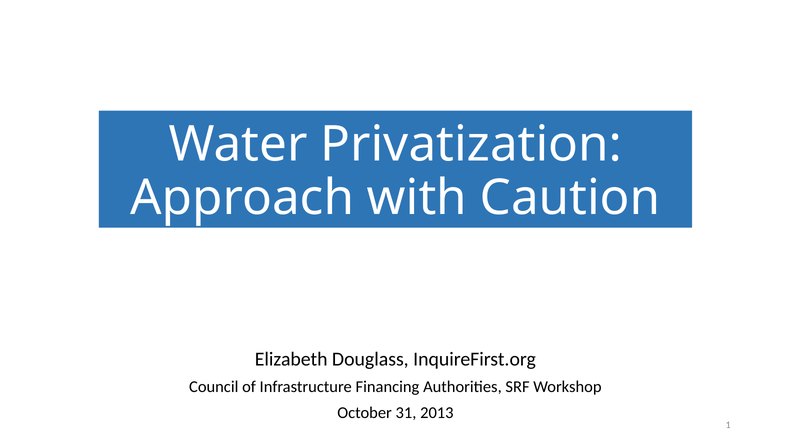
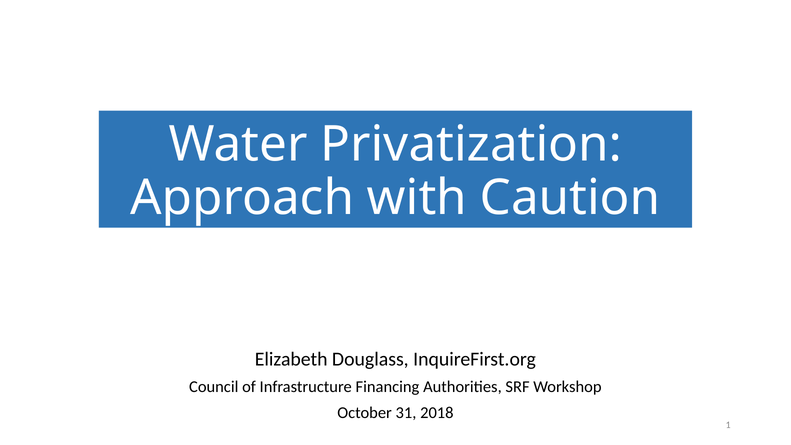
2013: 2013 -> 2018 (437, 413)
